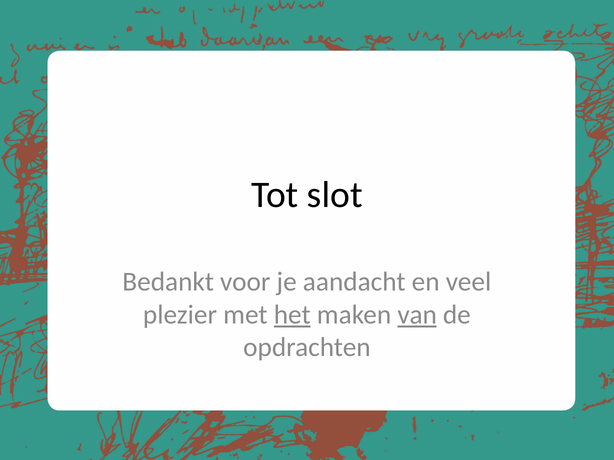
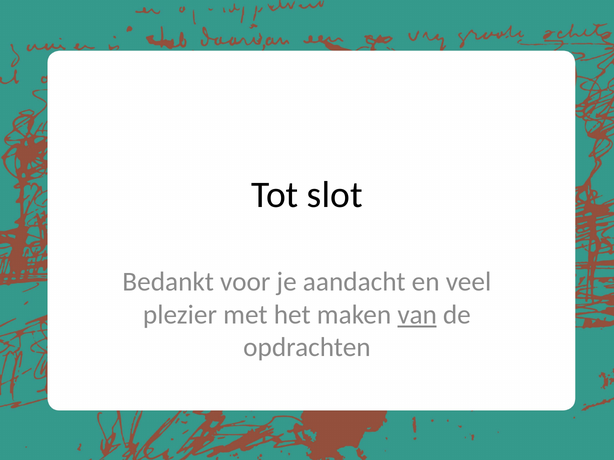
het underline: present -> none (292, 315)
